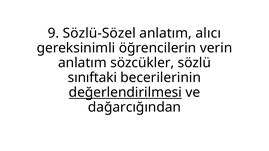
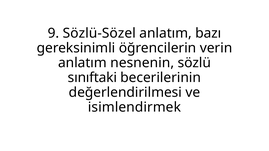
alıcı: alıcı -> bazı (208, 33)
sözcükler: sözcükler -> nesnenin (142, 63)
değerlendirilmesi underline: present -> none (125, 93)
dağarcığından: dağarcığından -> isimlendirmek (134, 107)
